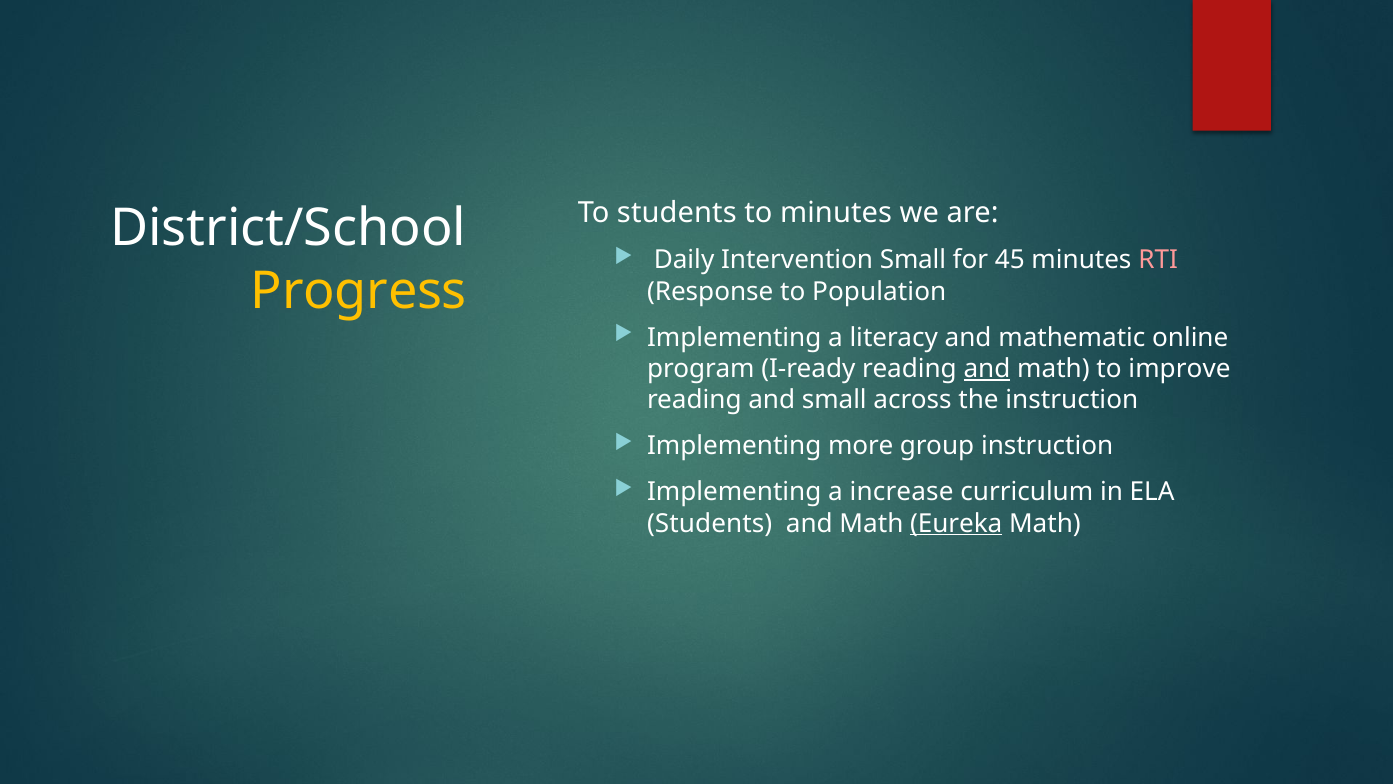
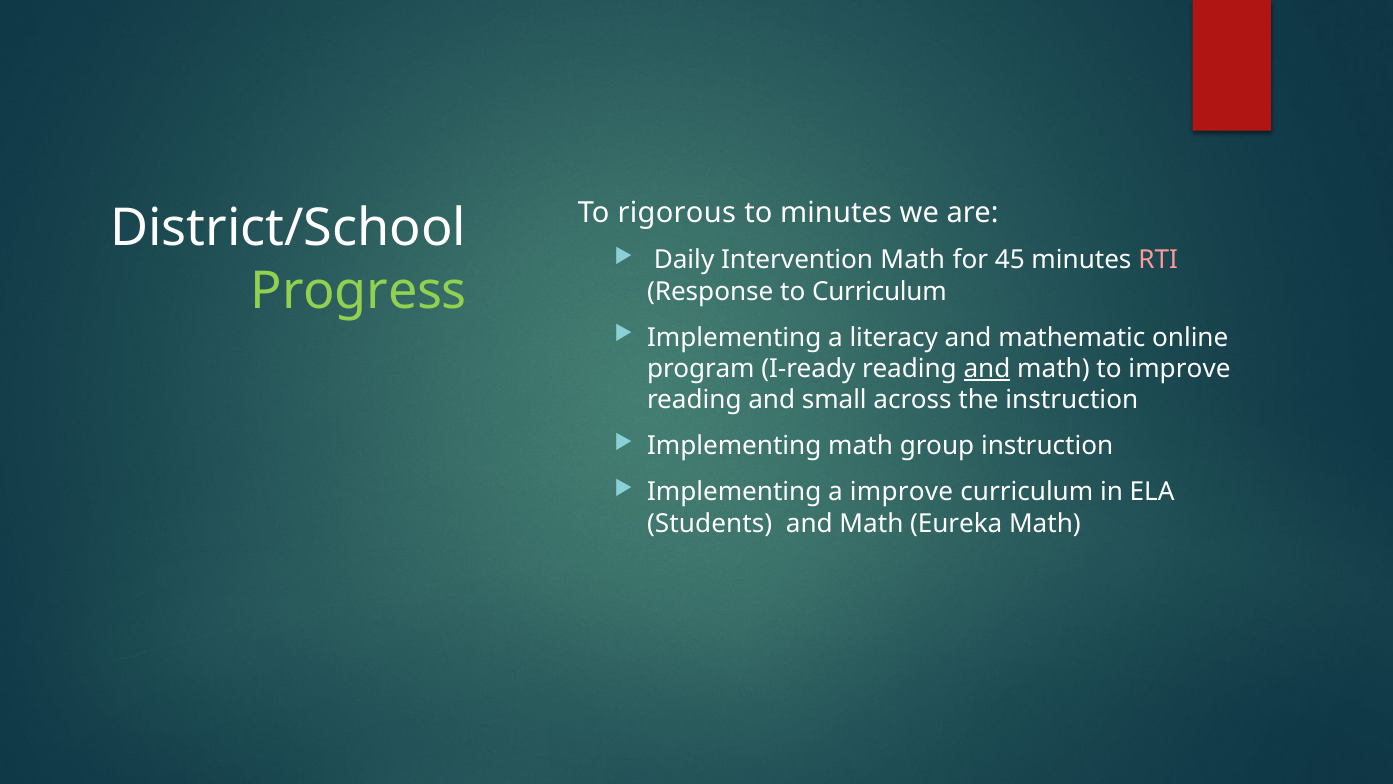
To students: students -> rigorous (677, 213)
Intervention Small: Small -> Math (913, 260)
Progress colour: yellow -> light green (359, 291)
to Population: Population -> Curriculum (879, 292)
Implementing more: more -> math (861, 446)
a increase: increase -> improve (902, 492)
Eureka underline: present -> none (956, 523)
